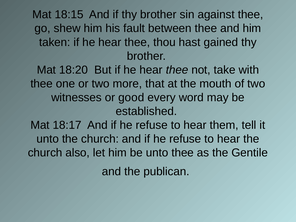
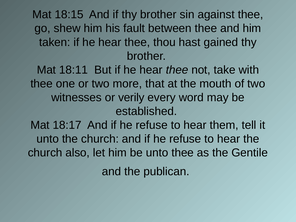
18:20: 18:20 -> 18:11 (74, 70)
good: good -> verily (131, 98)
